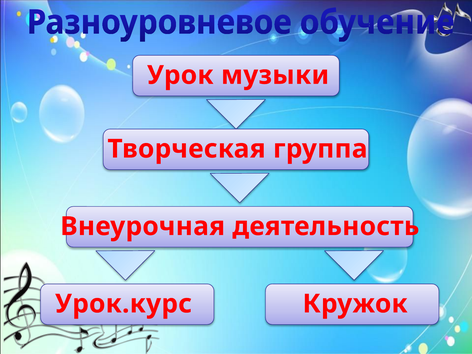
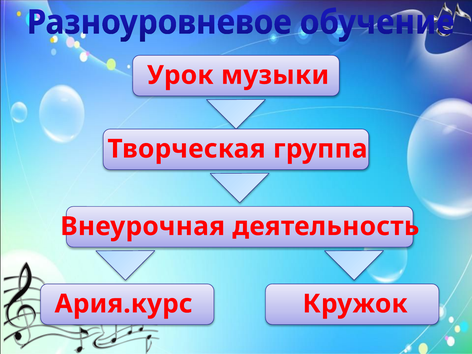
Урок.курс: Урок.курс -> Ария.курс (124, 304)
